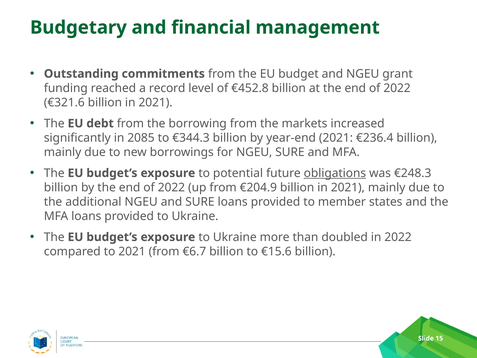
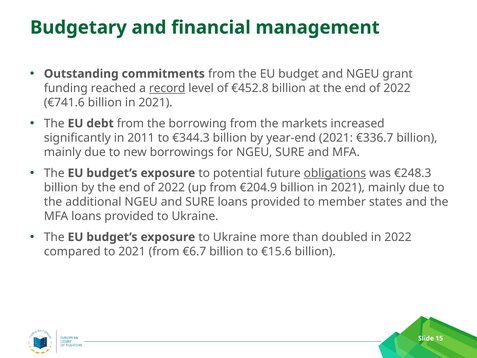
record underline: none -> present (167, 88)
€321.6: €321.6 -> €741.6 (64, 102)
2085: 2085 -> 2011 (141, 138)
€236.4: €236.4 -> €336.7 (375, 138)
